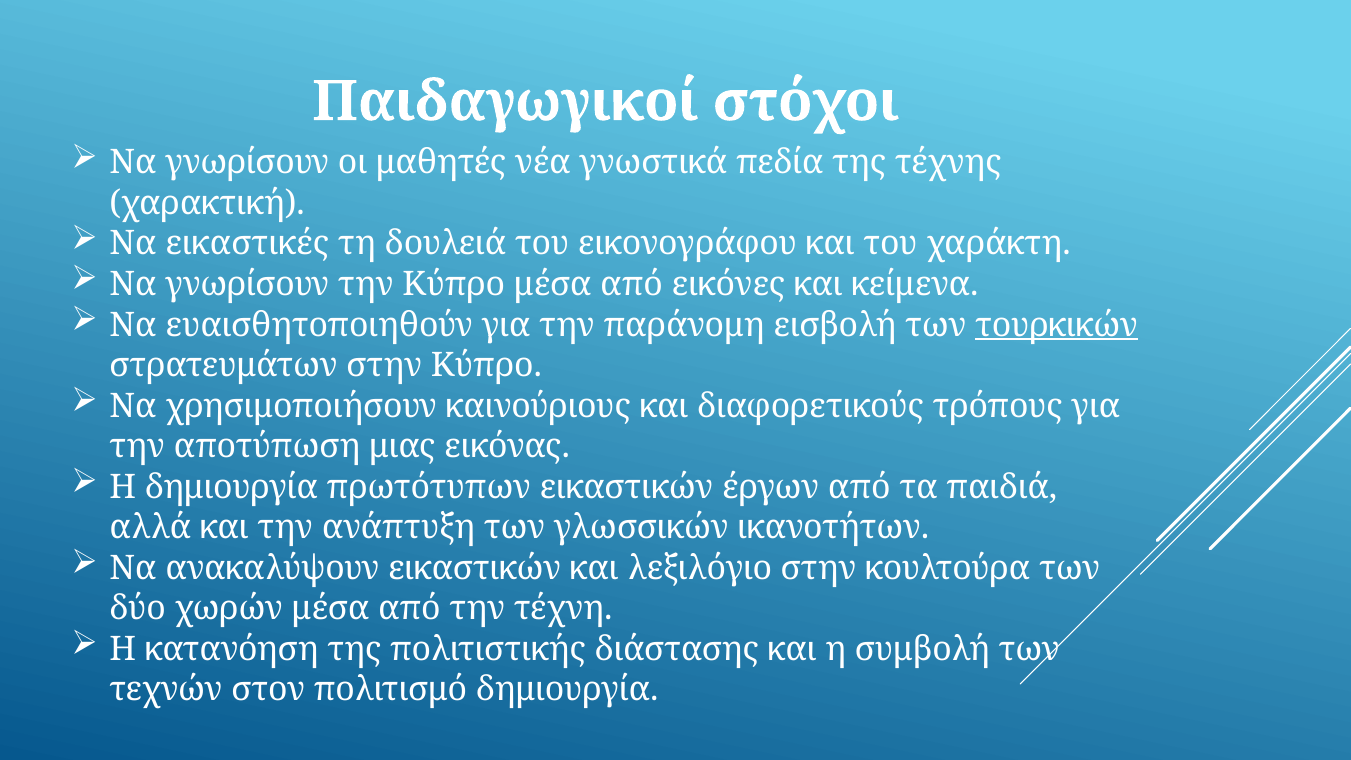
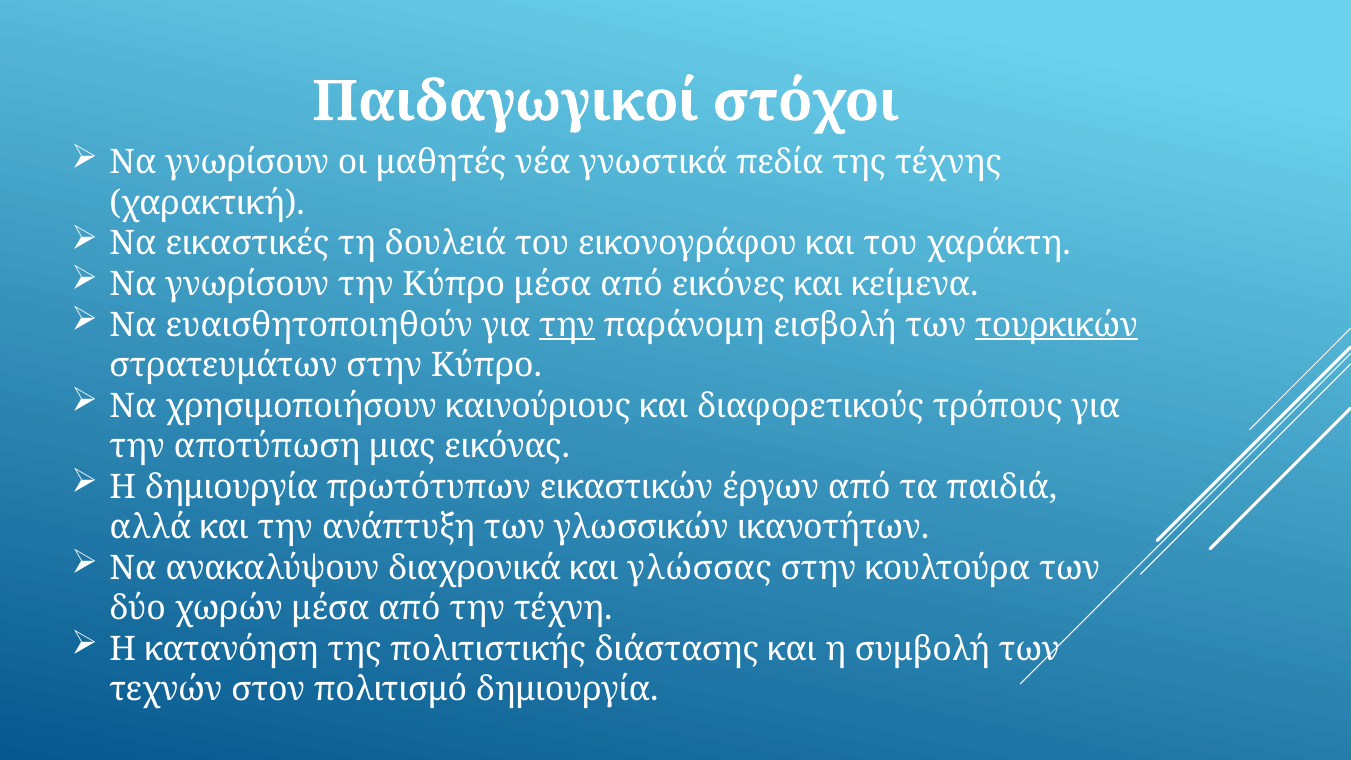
την underline: none -> present (567, 325)
ανακαλύψουν εικαστικών: εικαστικών -> διαχρονικά (475, 568)
λεξιλόγιο: λεξιλόγιο -> γλώσσας (699, 568)
